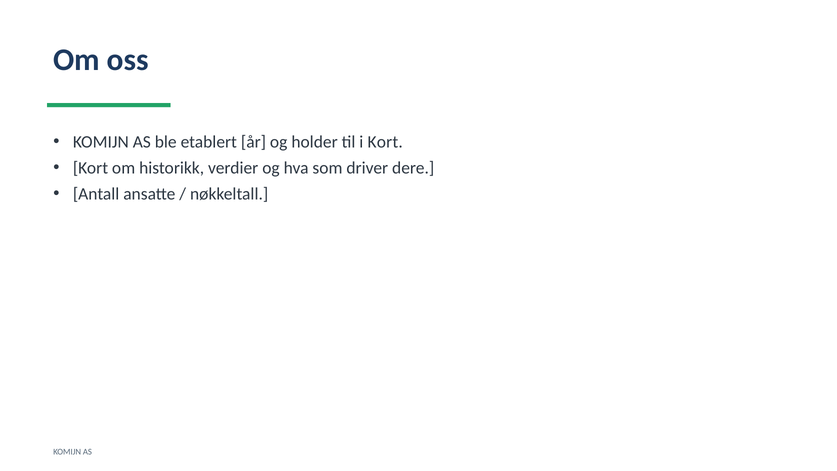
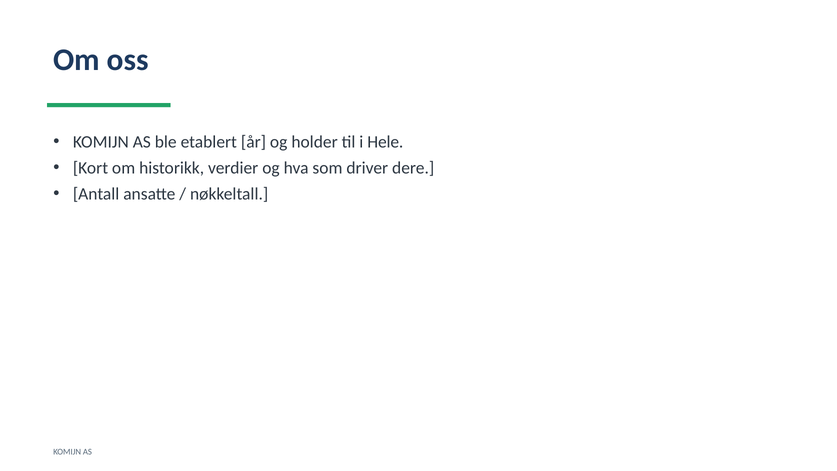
i Kort: Kort -> Hele (385, 142)
